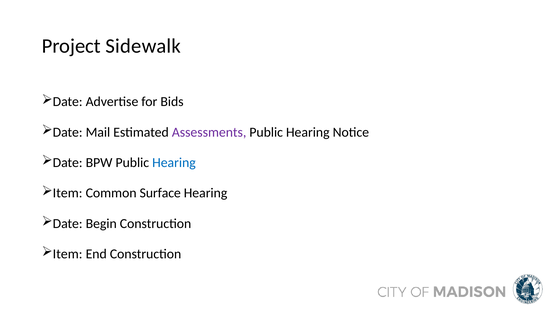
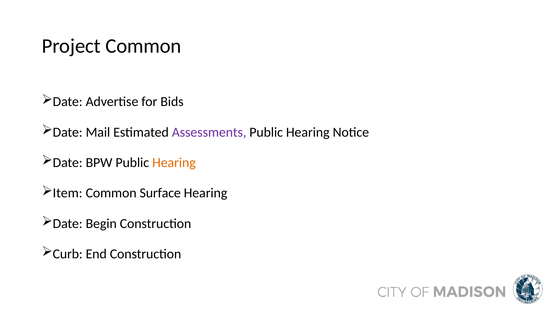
Project Sidewalk: Sidewalk -> Common (143, 46)
Hearing colour: blue -> orange (174, 163)
Item: Item -> Curb (68, 254)
